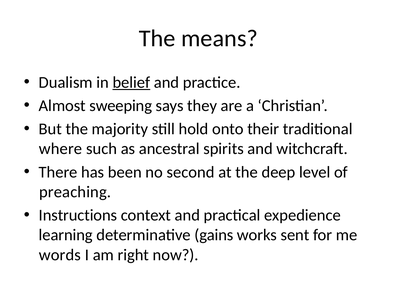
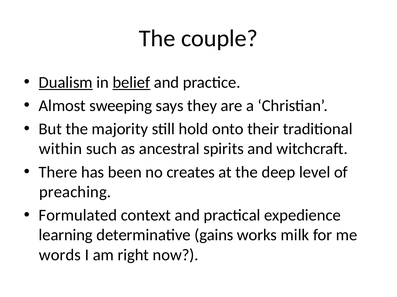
means: means -> couple (219, 38)
Dualism underline: none -> present (66, 83)
where: where -> within (61, 149)
second: second -> creates (191, 173)
Instructions: Instructions -> Formulated (78, 216)
sent: sent -> milk (295, 236)
